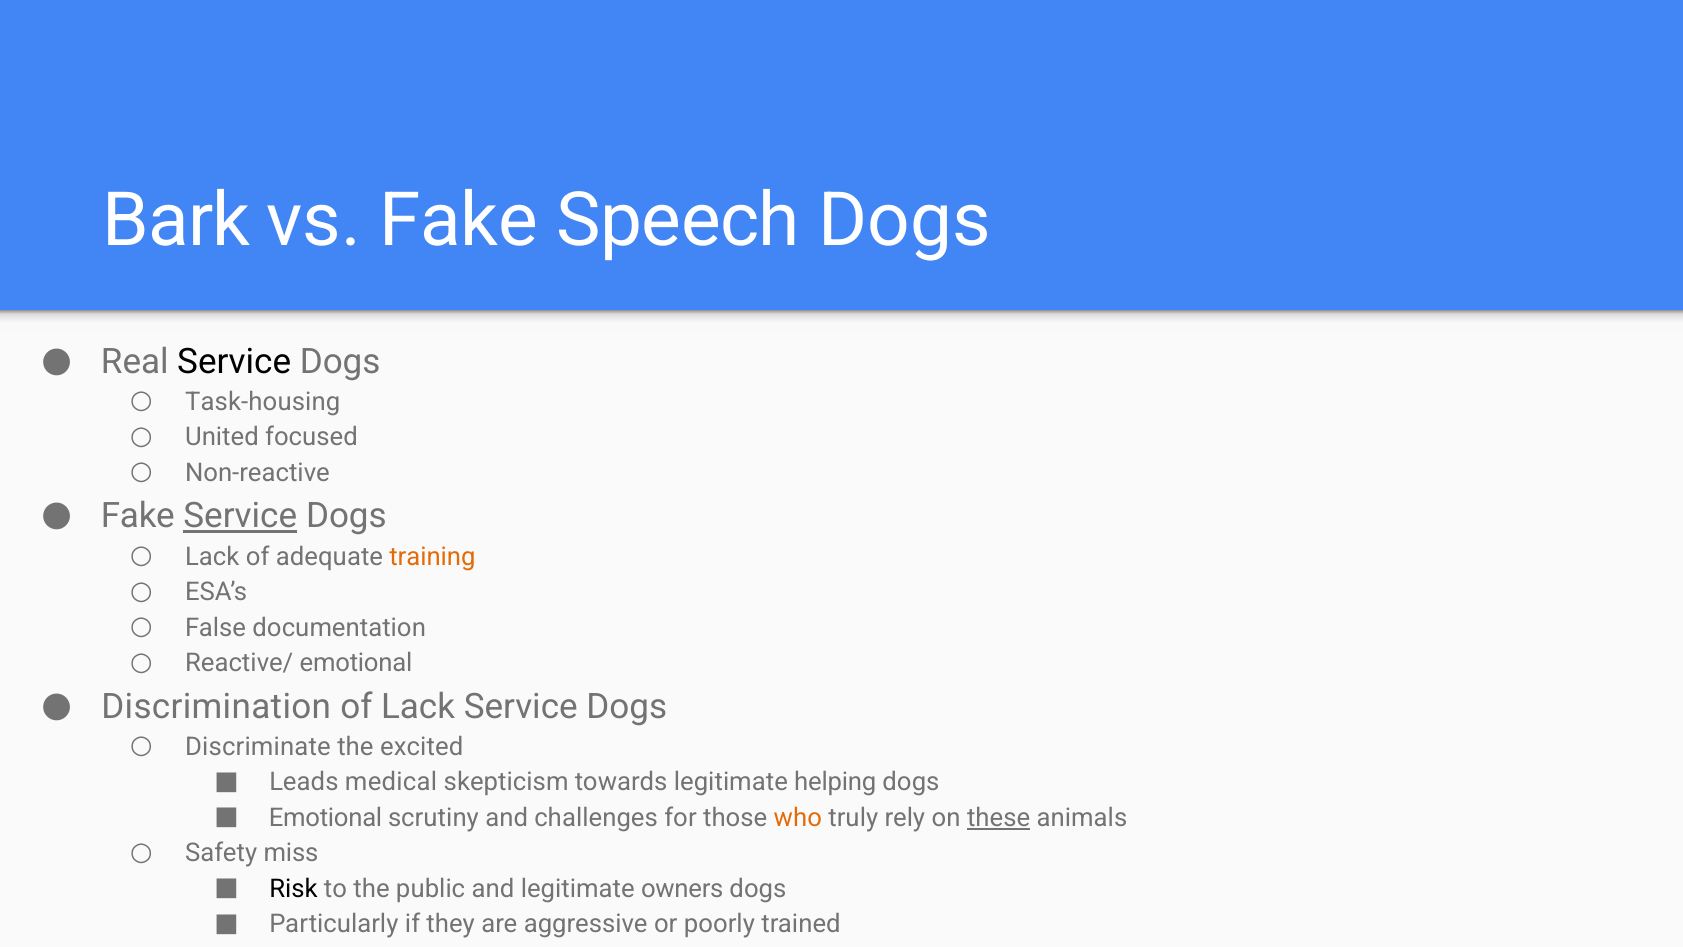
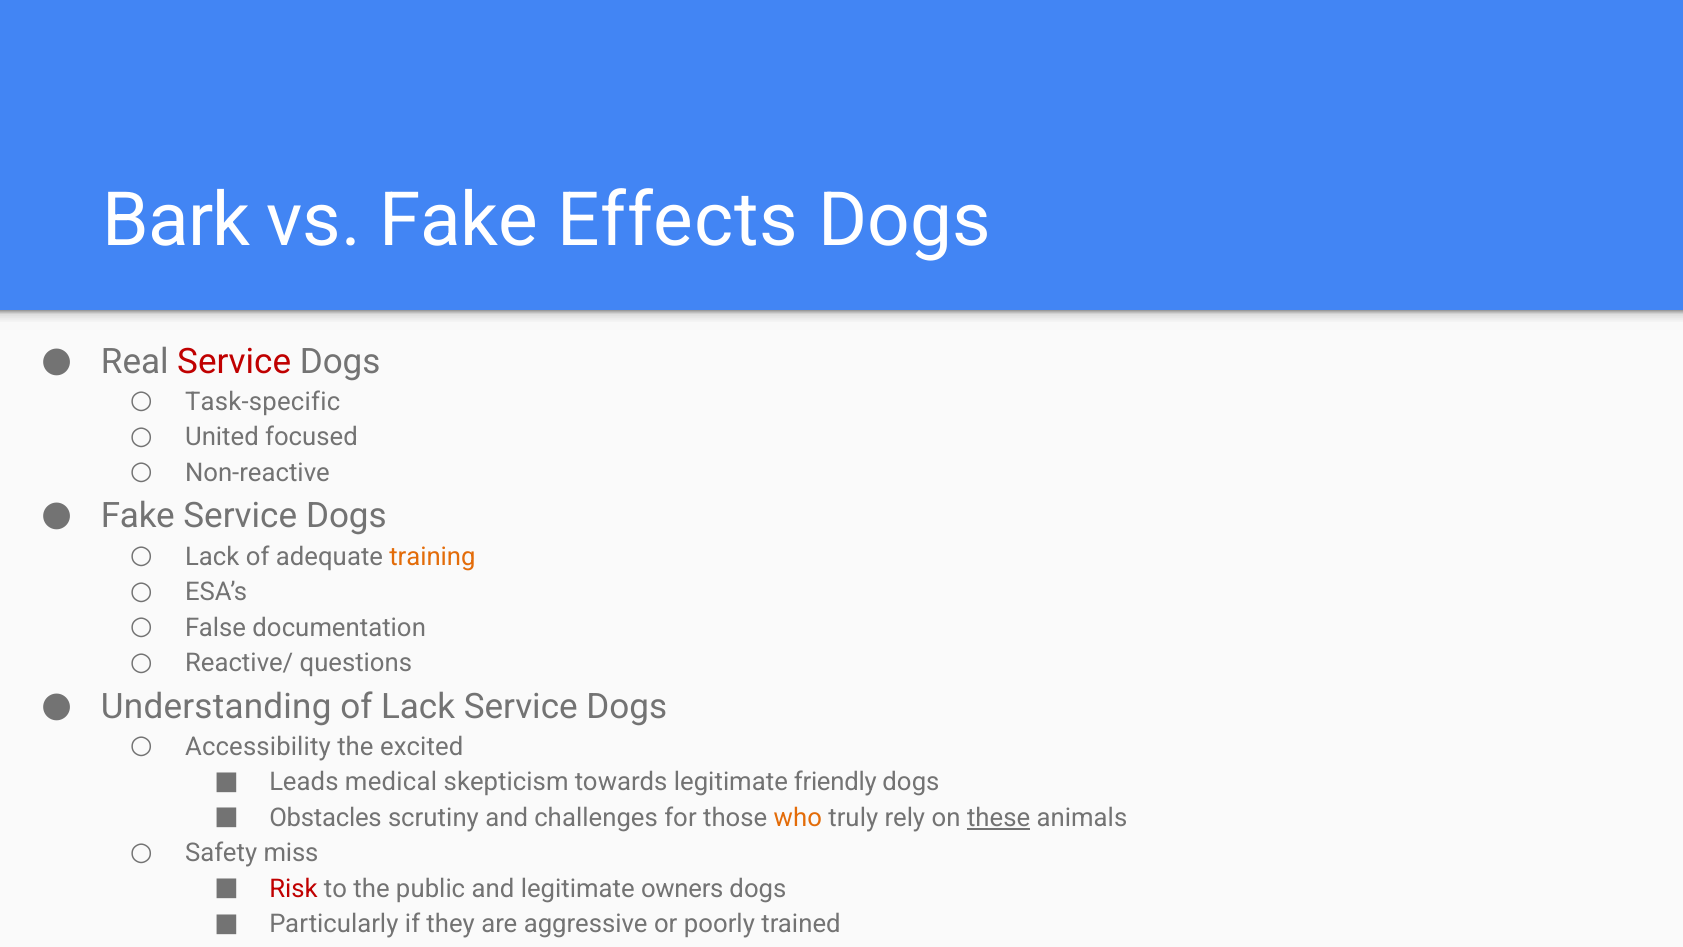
Speech: Speech -> Effects (678, 221)
Service colour: black -> red (234, 362)
Task-housing: Task-housing -> Task-specific (263, 402)
Service underline: present -> none (240, 516)
Reactive/ emotional: emotional -> questions (356, 663)
Discrimination: Discrimination -> Understanding (216, 706)
Discriminate: Discriminate -> Accessibility (258, 747)
helping: helping -> friendly (835, 782)
Emotional: Emotional -> Obstacles (325, 818)
Risk colour: black -> red (293, 889)
